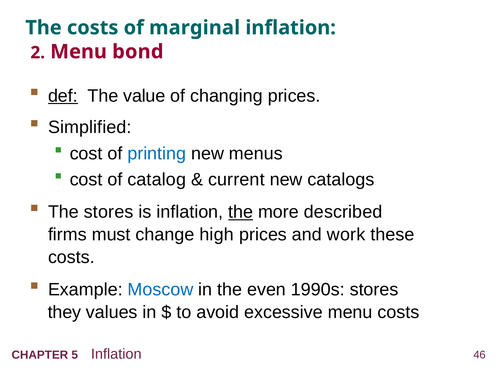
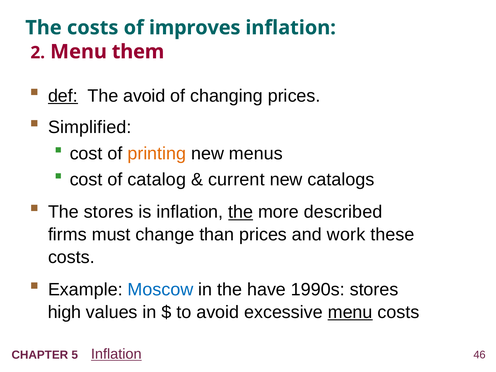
marginal: marginal -> improves (195, 28)
bond: bond -> them (138, 52)
The value: value -> avoid (144, 96)
printing colour: blue -> orange (157, 154)
high: high -> than (217, 235)
even: even -> have (267, 290)
they: they -> high (65, 312)
menu underline: none -> present (350, 312)
Inflation underline: none -> present (116, 354)
